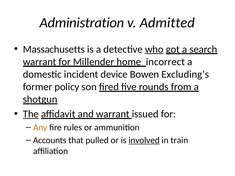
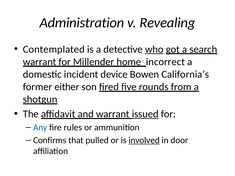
Admitted: Admitted -> Revealing (167, 23)
Massachusetts: Massachusetts -> Contemplated (54, 49)
Excluding’s: Excluding’s -> California’s (185, 74)
policy: policy -> either (67, 87)
The underline: present -> none (31, 114)
issued underline: none -> present (145, 114)
Any colour: orange -> blue (40, 128)
Accounts: Accounts -> Confirms (50, 140)
train: train -> door (179, 140)
